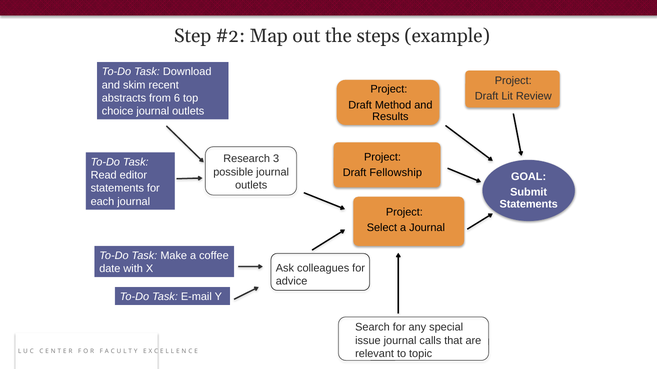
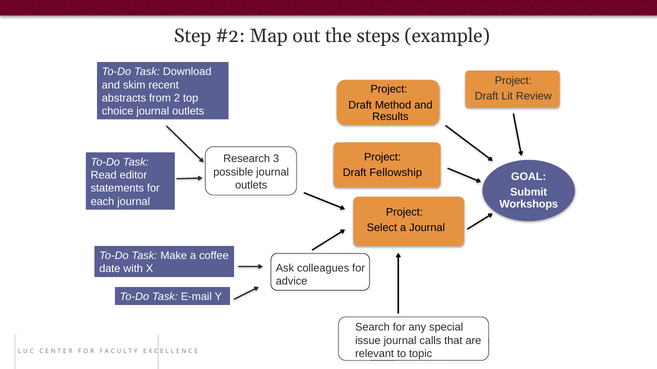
6: 6 -> 2 (177, 98)
Statements: Statements -> Workshops (529, 204)
